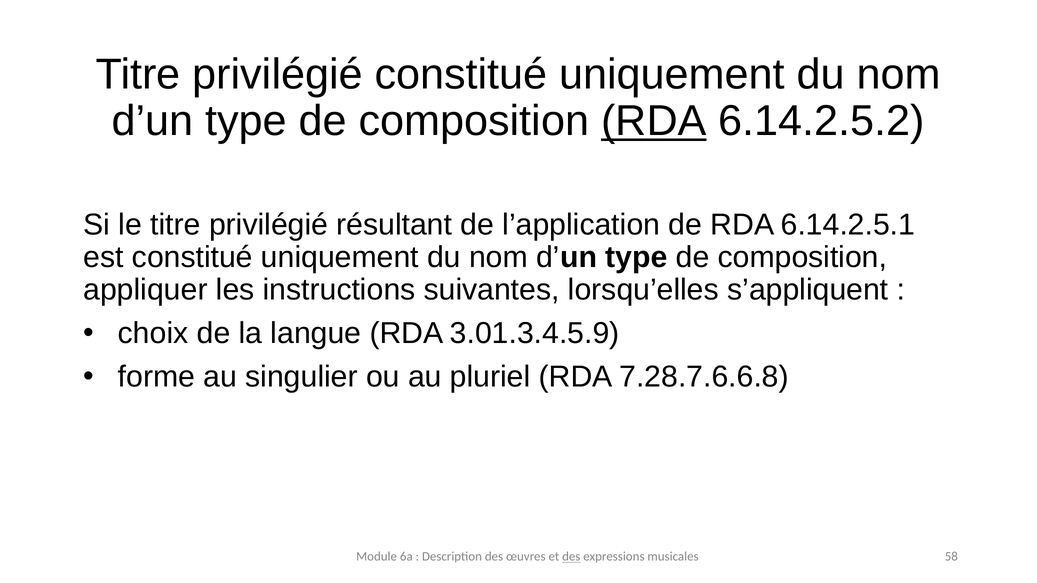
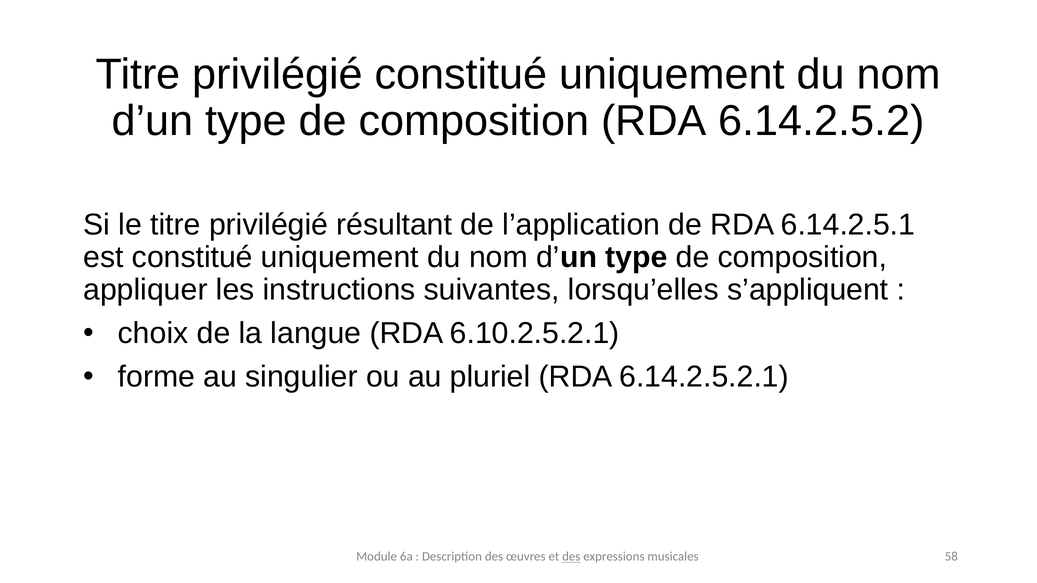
RDA underline: present -> none (654, 121)
3.01.3.4.5.9: 3.01.3.4.5.9 -> 6.10.2.5.2.1 (535, 334)
7.28.7.6.6.8: 7.28.7.6.6.8 -> 6.14.2.5.2.1 (704, 377)
